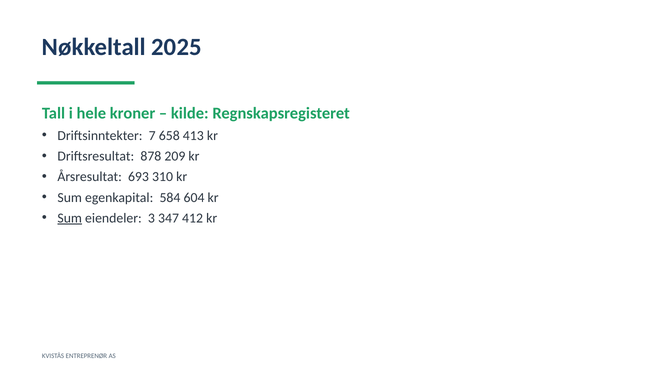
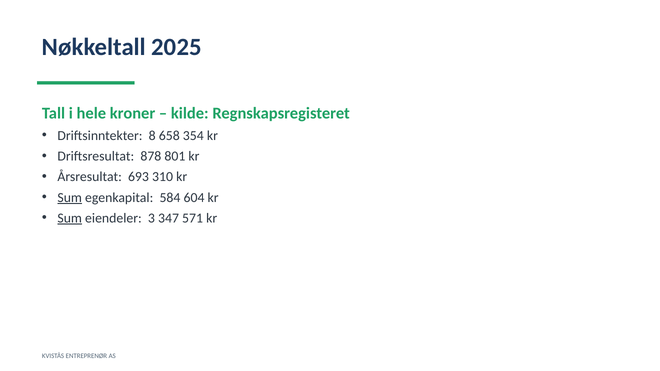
7: 7 -> 8 (152, 136)
413: 413 -> 354 (193, 136)
209: 209 -> 801 (175, 156)
Sum underline: none -> present (70, 198)
412: 412 -> 571 (193, 218)
